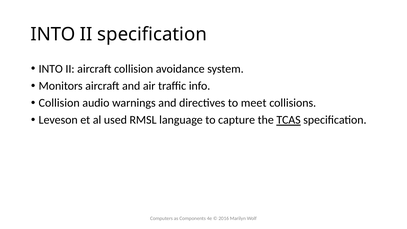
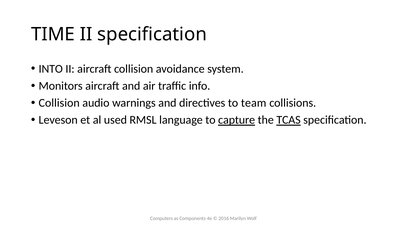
INTO: INTO -> TIME (53, 34)
meet: meet -> team (254, 103)
capture underline: none -> present (237, 120)
